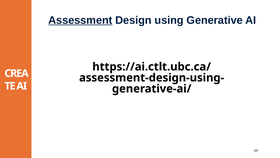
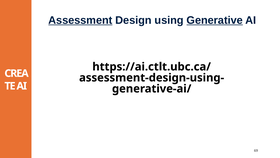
Generative underline: none -> present (215, 20)
